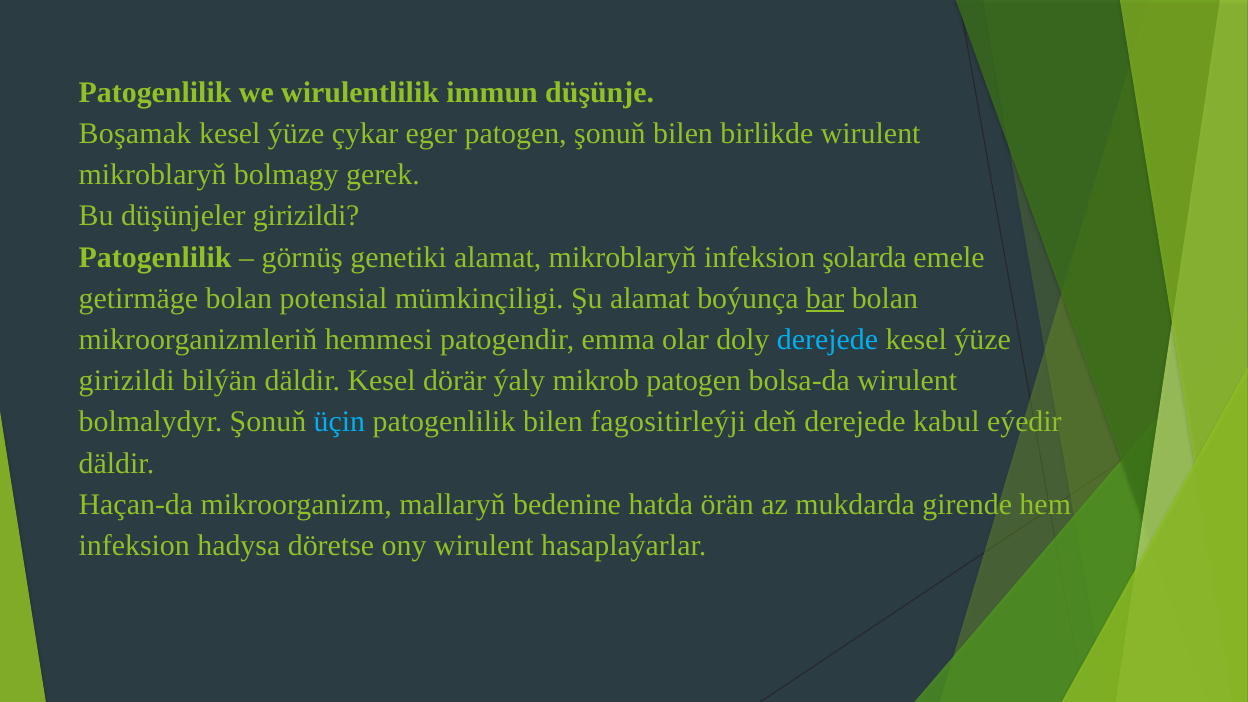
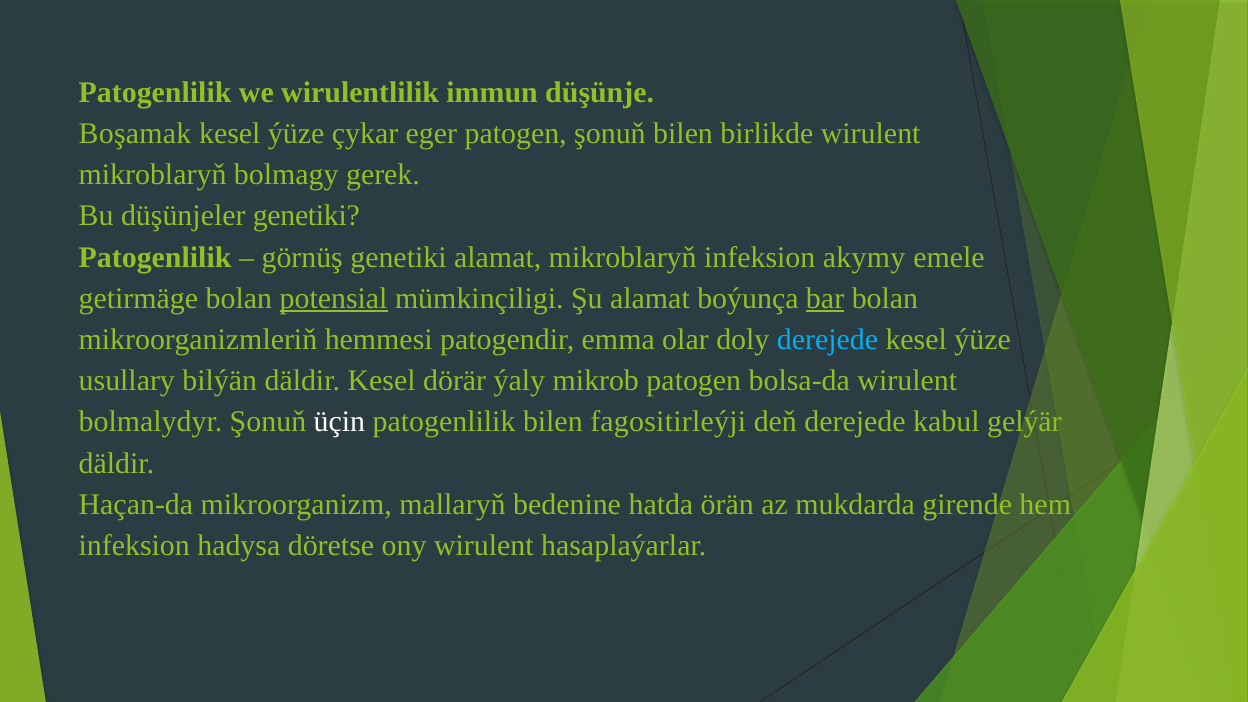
düşünjeler girizildi: girizildi -> genetiki (306, 216)
şolarda: şolarda -> akymy (864, 257)
potensial underline: none -> present (334, 298)
girizildi: girizildi -> usullary (127, 381)
üçin colour: light blue -> white (339, 422)
eýedir: eýedir -> gelýär (1024, 422)
